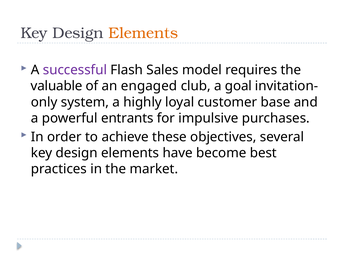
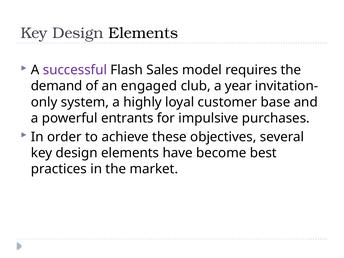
Elements colour: orange -> black (143, 33)
valuable: valuable -> demand (57, 86)
goal: goal -> year (238, 86)
